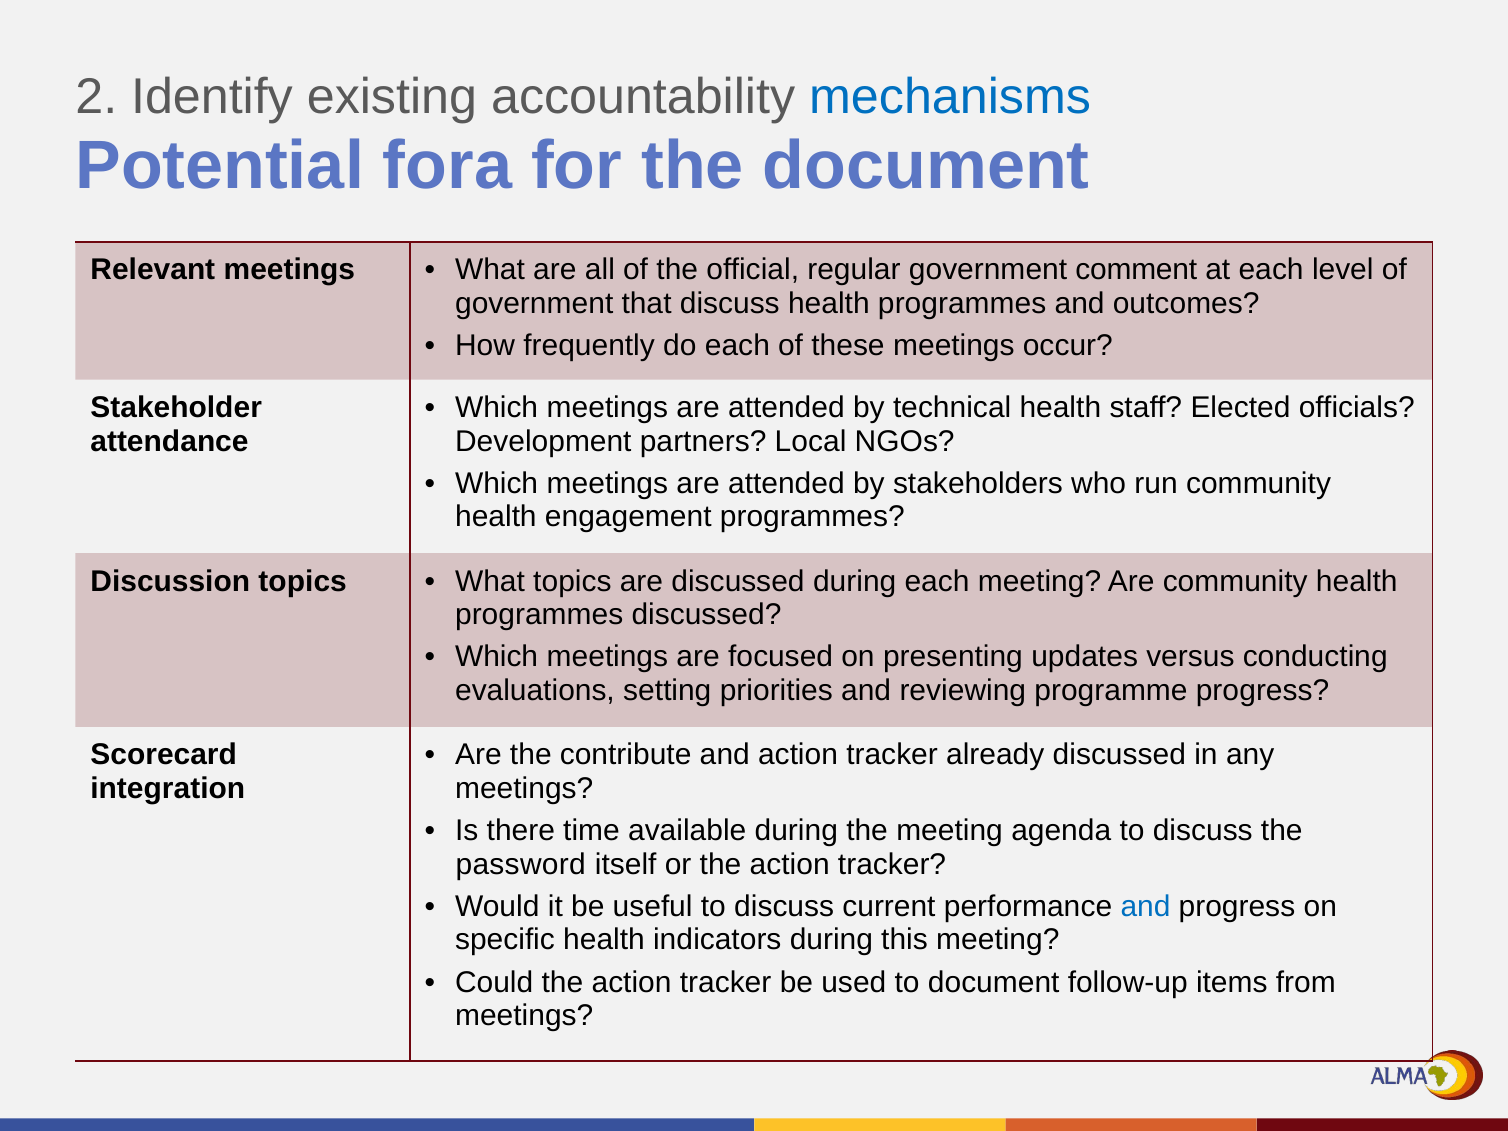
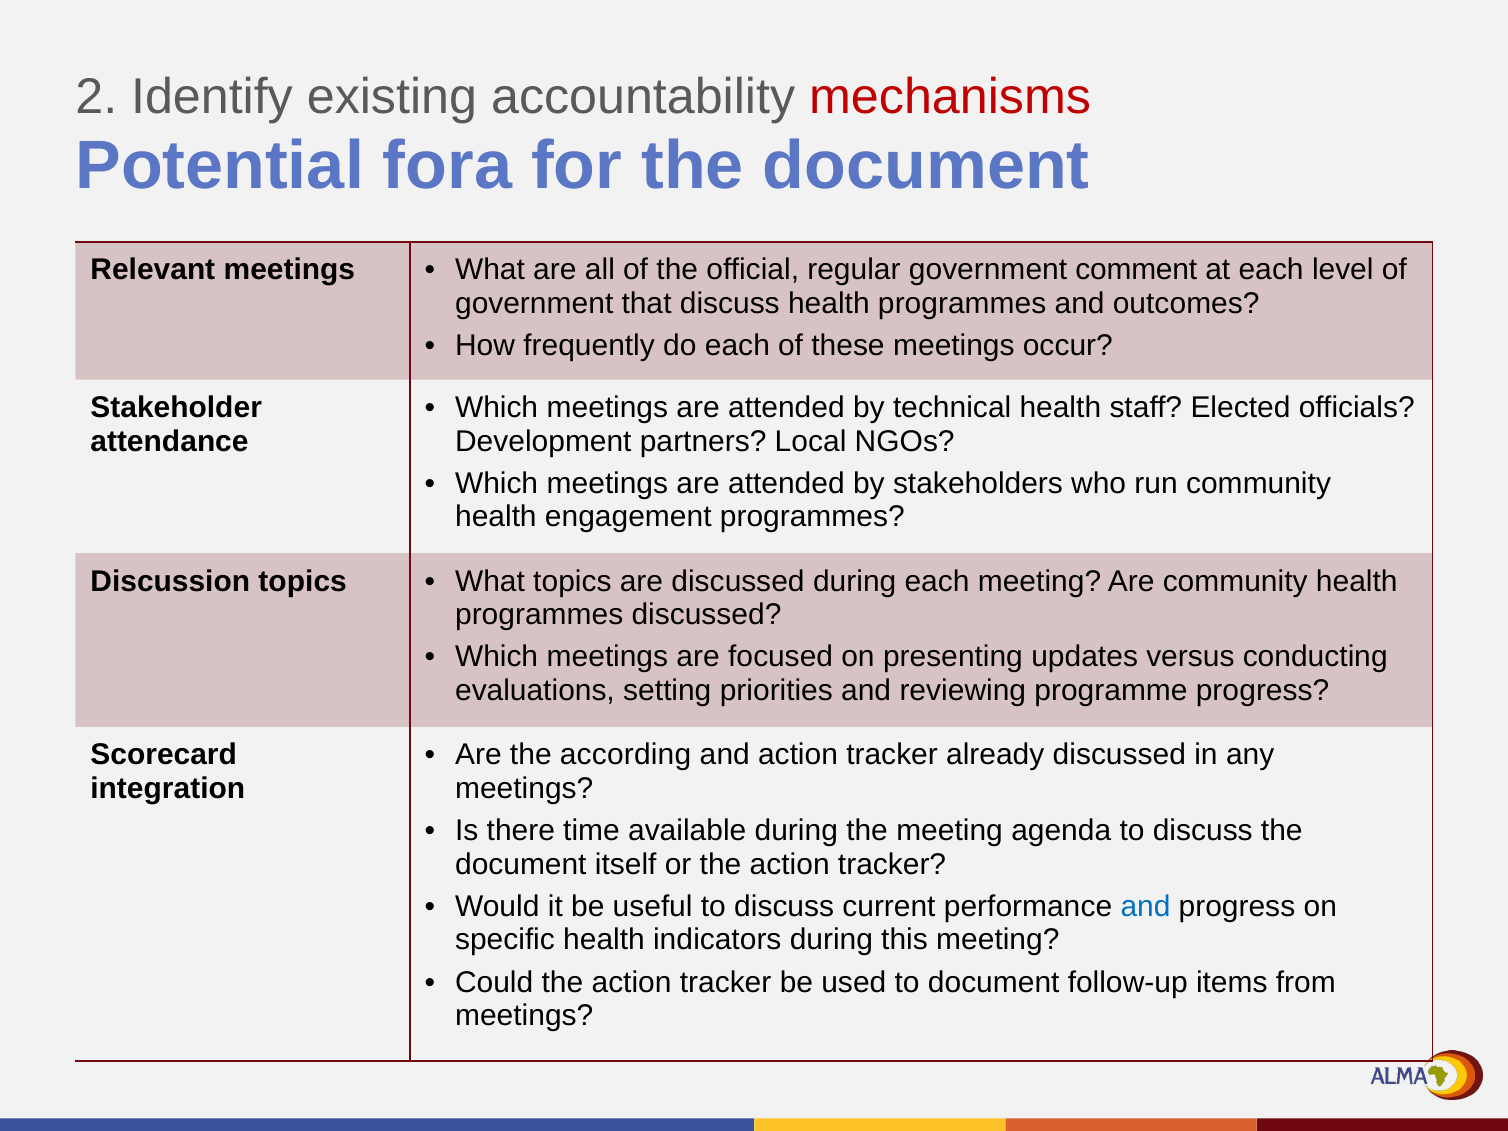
mechanisms colour: blue -> red (950, 97)
contribute: contribute -> according (626, 755)
password: password -> document (521, 864)
